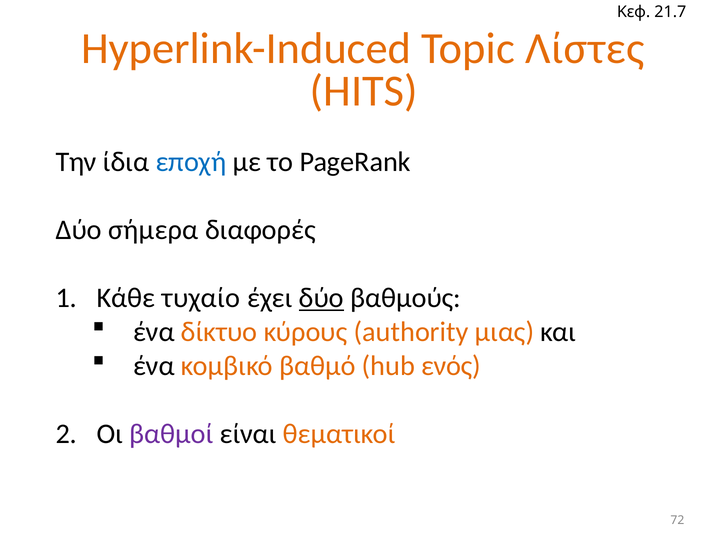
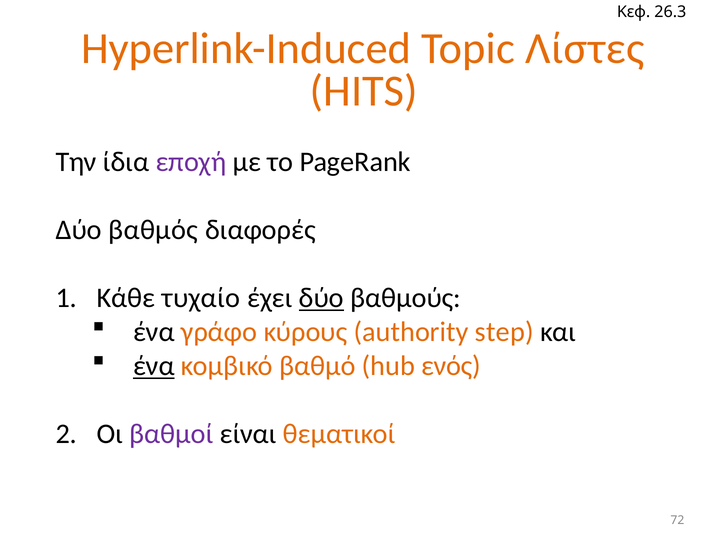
21.7: 21.7 -> 26.3 (670, 12)
εποχή colour: blue -> purple (191, 162)
σήμερα: σήμερα -> βαθμός (153, 230)
δίκτυο: δίκτυο -> γράφο (219, 332)
μιας: μιας -> step (504, 332)
ένα underline: none -> present (154, 366)
